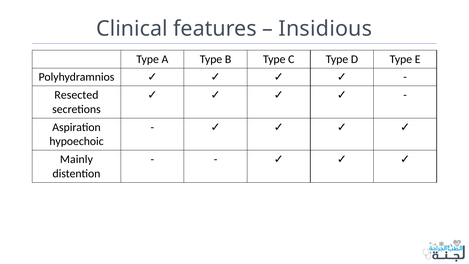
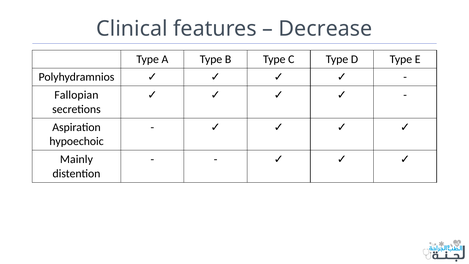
Insidious: Insidious -> Decrease (325, 29)
Resected: Resected -> Fallopian (76, 95)
